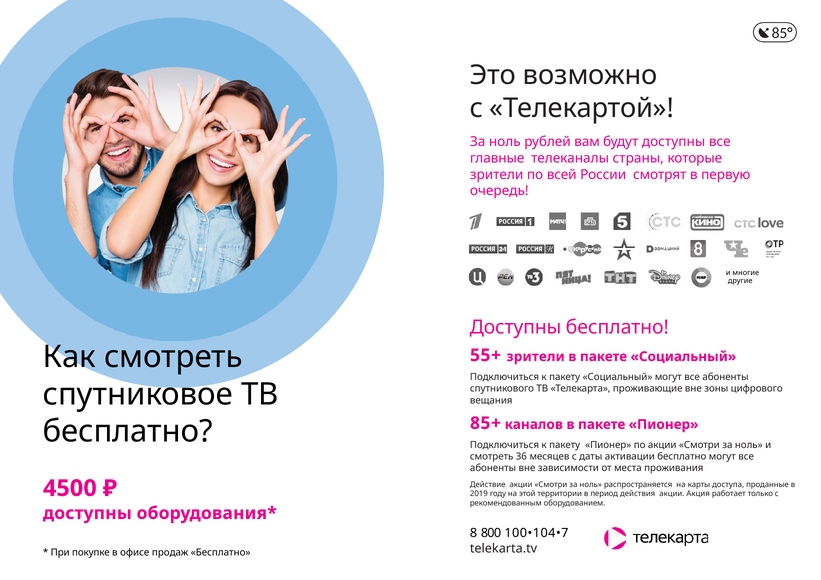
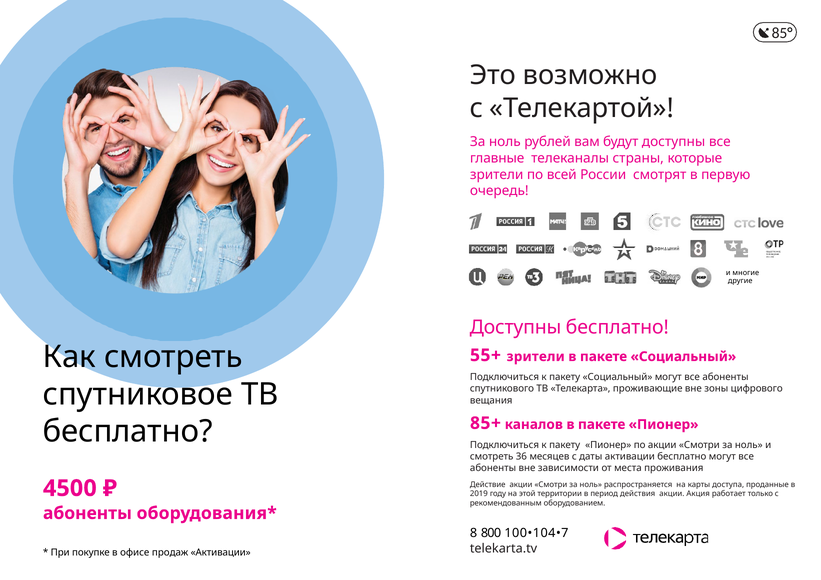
доступны: доступны -> абоненты (87, 514)
продаж Бесплатно: Бесплатно -> Активации (221, 553)
